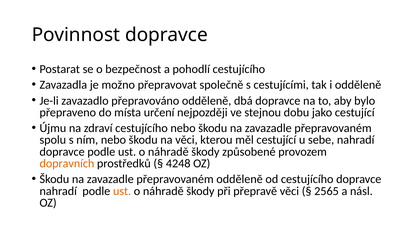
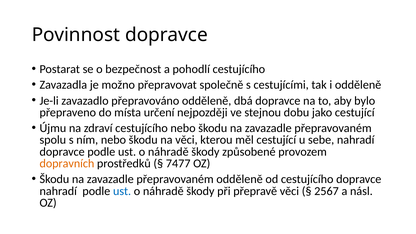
4248: 4248 -> 7477 (178, 164)
ust colour: orange -> blue (122, 191)
2565: 2565 -> 2567 (327, 191)
